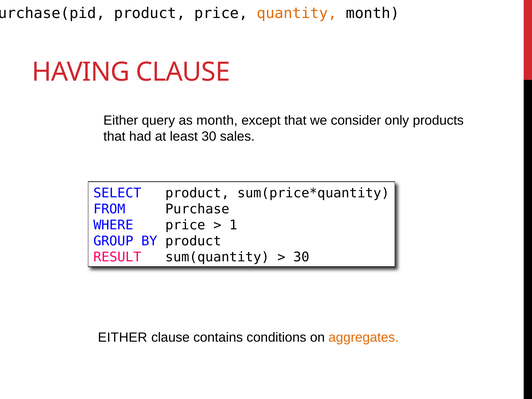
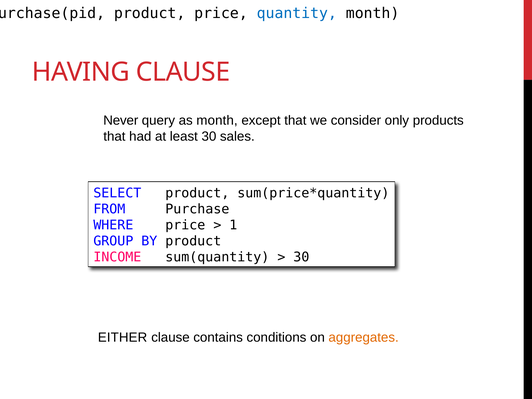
quantity colour: orange -> blue (297, 13)
Either: Either -> Never (121, 121)
RESULT: RESULT -> INCOME (117, 257)
